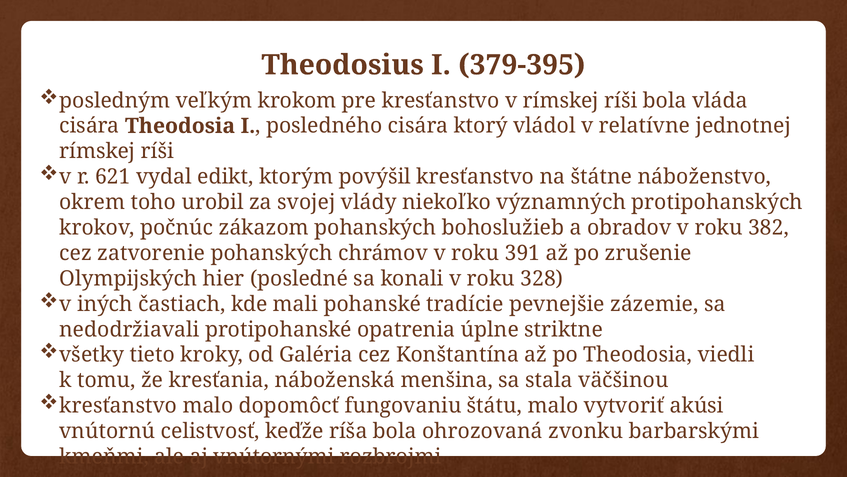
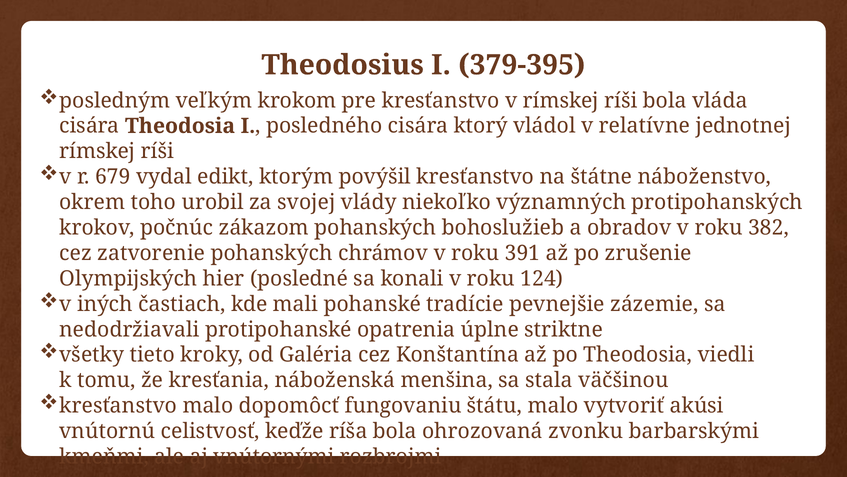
621: 621 -> 679 (113, 177)
328: 328 -> 124 (542, 278)
